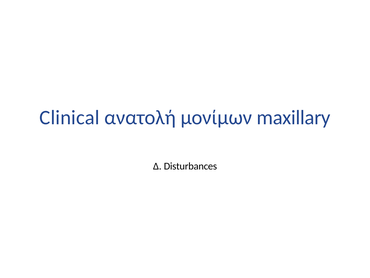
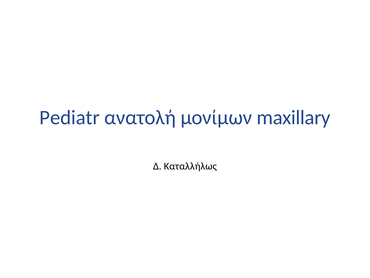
Clinical: Clinical -> Pediatr (70, 117)
Disturbances: Disturbances -> Καταλλήλως (190, 166)
